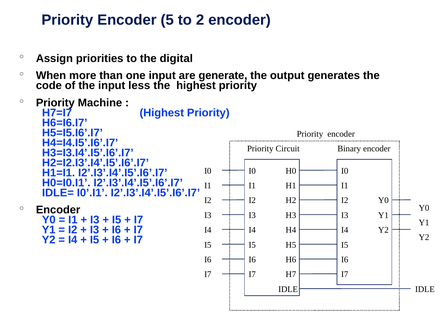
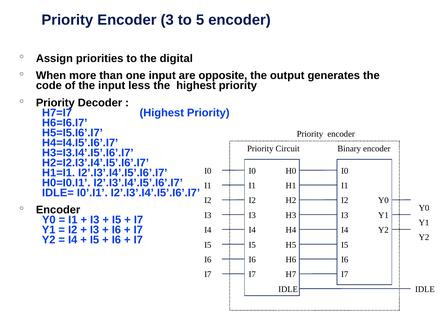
5: 5 -> 3 (167, 20)
2: 2 -> 5 (200, 20)
generate: generate -> opposite (223, 76)
Machine: Machine -> Decoder (100, 103)
